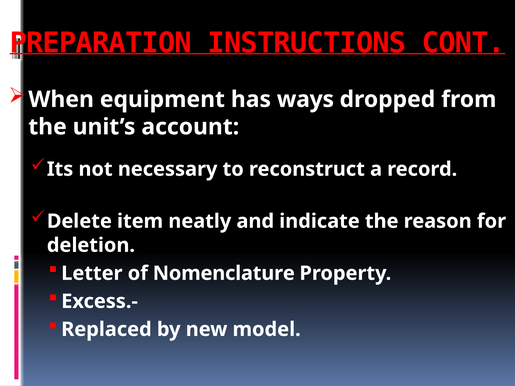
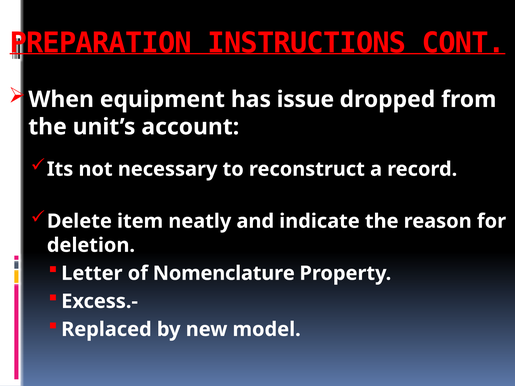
ways: ways -> issue (305, 99)
